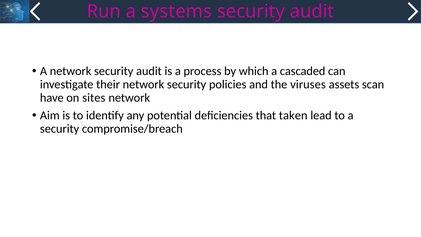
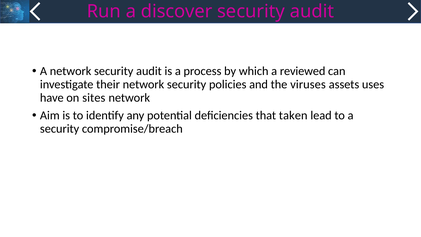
systems: systems -> discover (177, 11)
cascaded: cascaded -> reviewed (303, 71)
scan: scan -> uses (373, 84)
